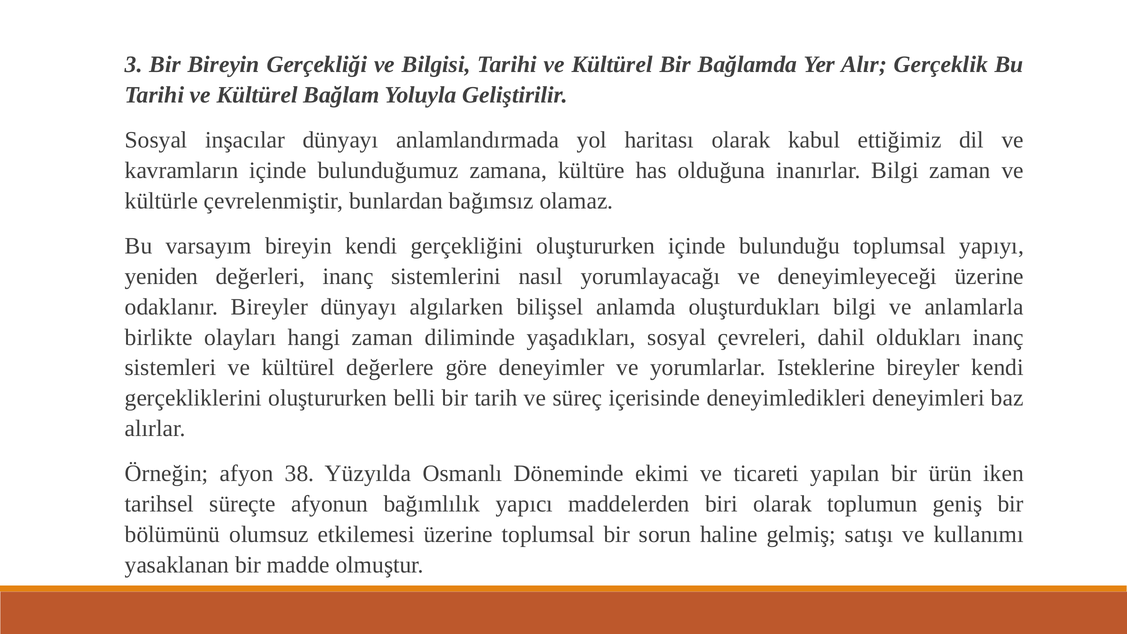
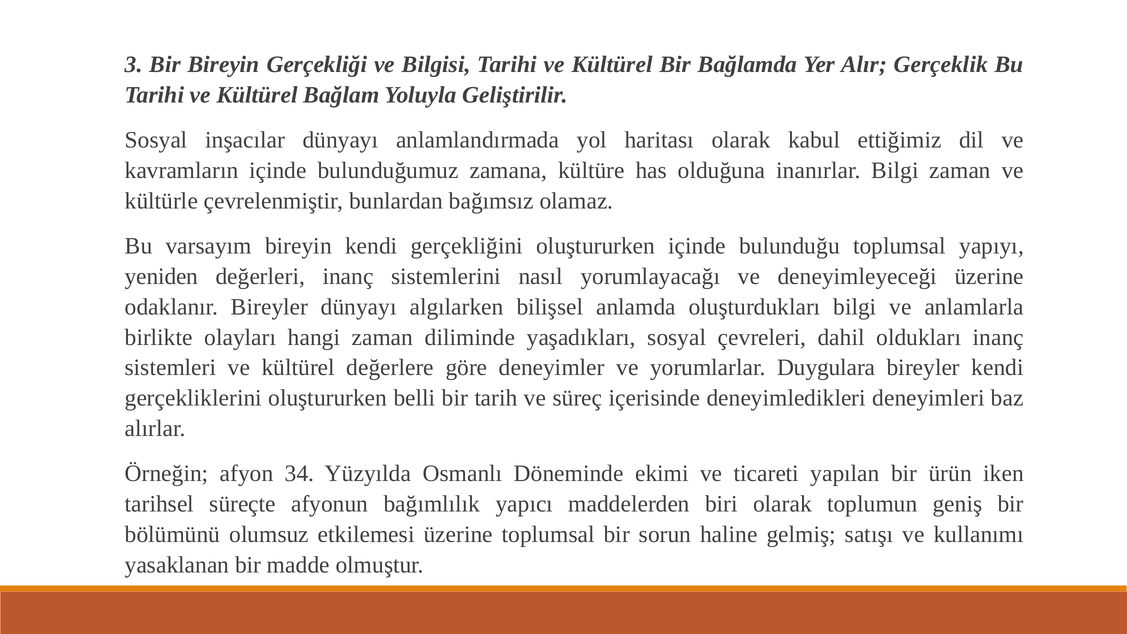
Isteklerine: Isteklerine -> Duygulara (826, 368)
38: 38 -> 34 (300, 474)
